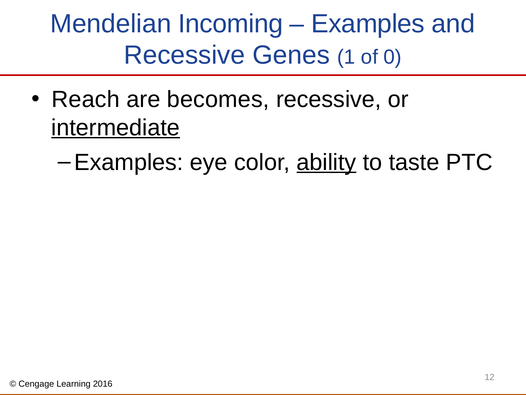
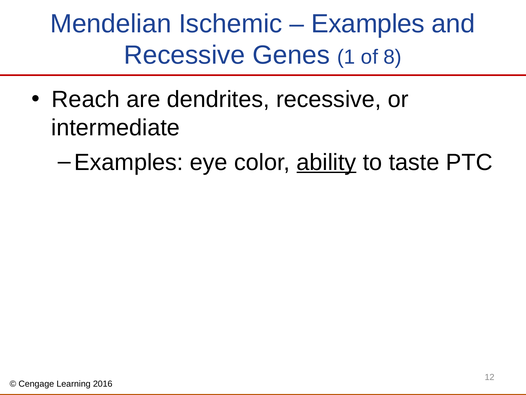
Incoming: Incoming -> Ischemic (231, 24)
0: 0 -> 8 (393, 57)
becomes: becomes -> dendrites (218, 99)
intermediate underline: present -> none (116, 127)
